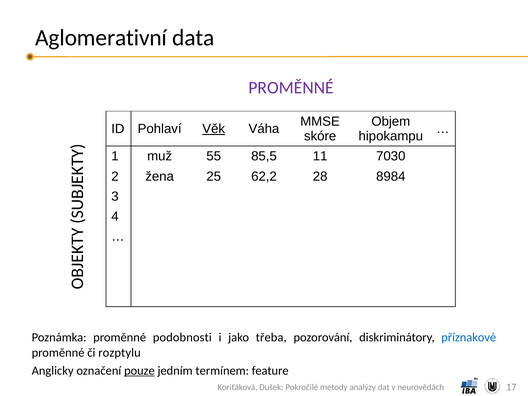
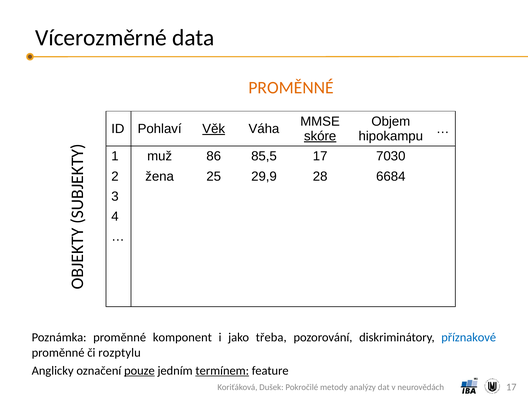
Aglomerativní: Aglomerativní -> Vícerozměrné (101, 38)
PROMĚNNÉ colour: purple -> orange (291, 88)
skóre underline: none -> present (320, 136)
55: 55 -> 86 (214, 156)
85,5 11: 11 -> 17 (320, 156)
62,2: 62,2 -> 29,9 (264, 176)
8984: 8984 -> 6684 (391, 176)
podobnosti: podobnosti -> komponent (182, 337)
termínem underline: none -> present (222, 371)
